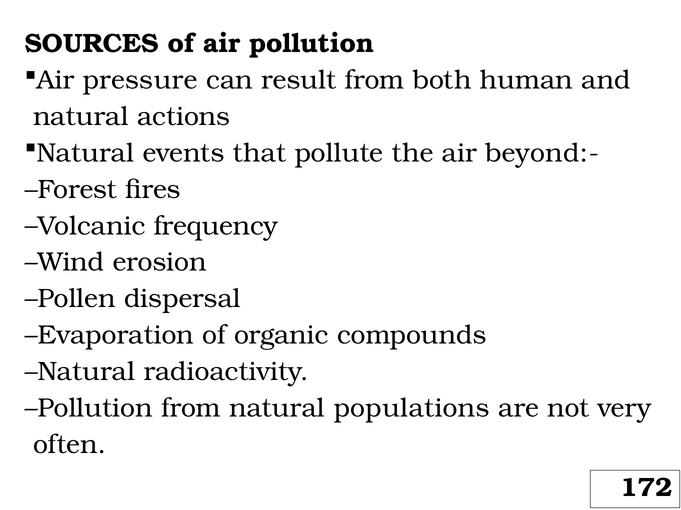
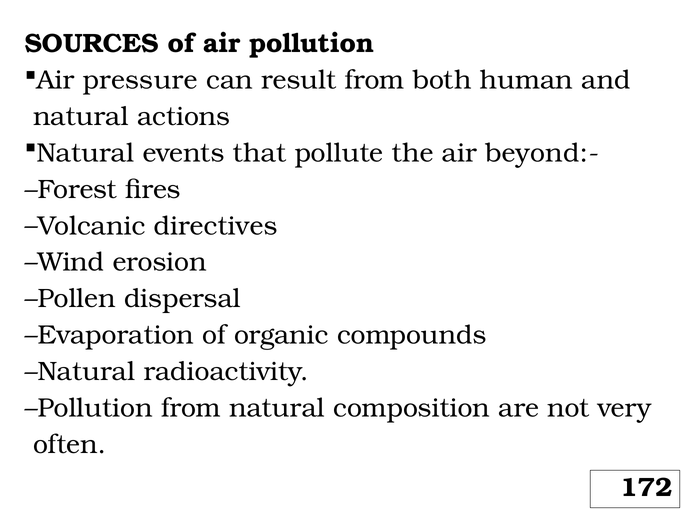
frequency: frequency -> directives (216, 226)
populations: populations -> composition (412, 408)
